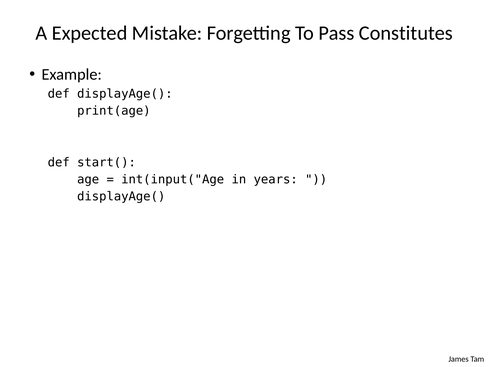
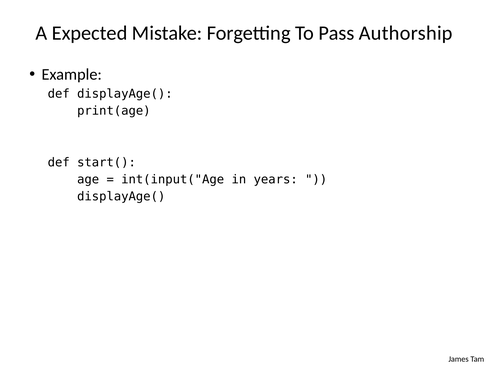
Constitutes: Constitutes -> Authorship (406, 33)
